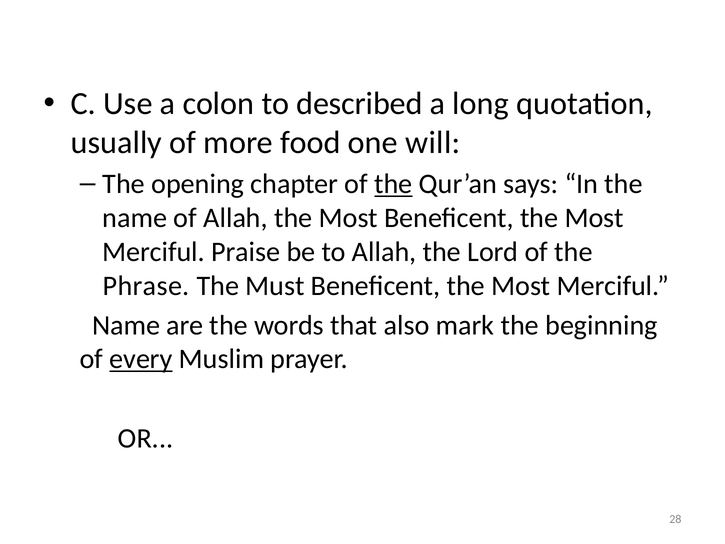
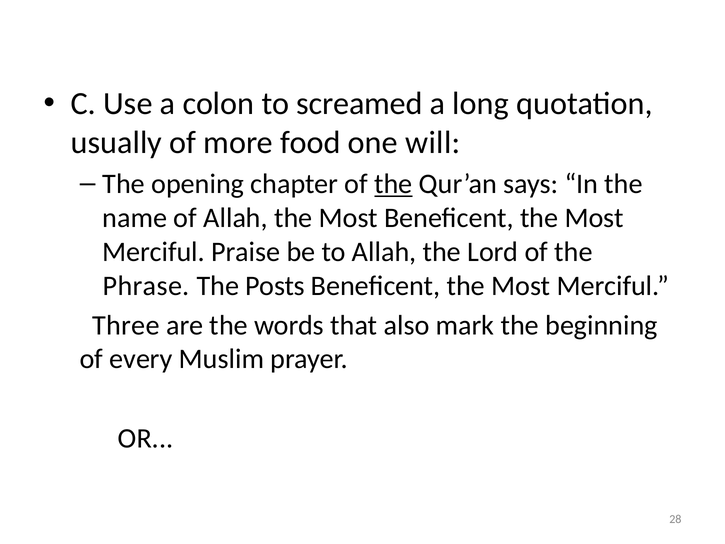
described: described -> screamed (360, 104)
Must: Must -> Posts (275, 286)
Name: Name -> Three (126, 325)
every underline: present -> none (141, 359)
